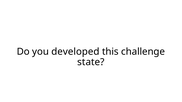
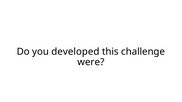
state: state -> were (91, 62)
